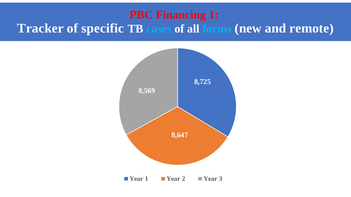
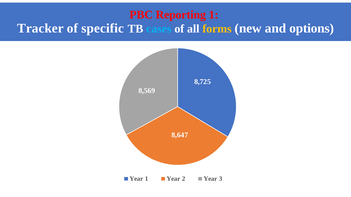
Financing: Financing -> Reporting (181, 15)
forms colour: light blue -> yellow (217, 29)
remote: remote -> options (312, 28)
